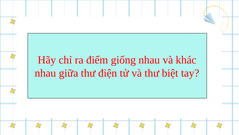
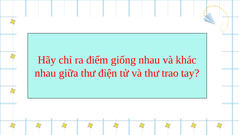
biệt: biệt -> trao (170, 73)
